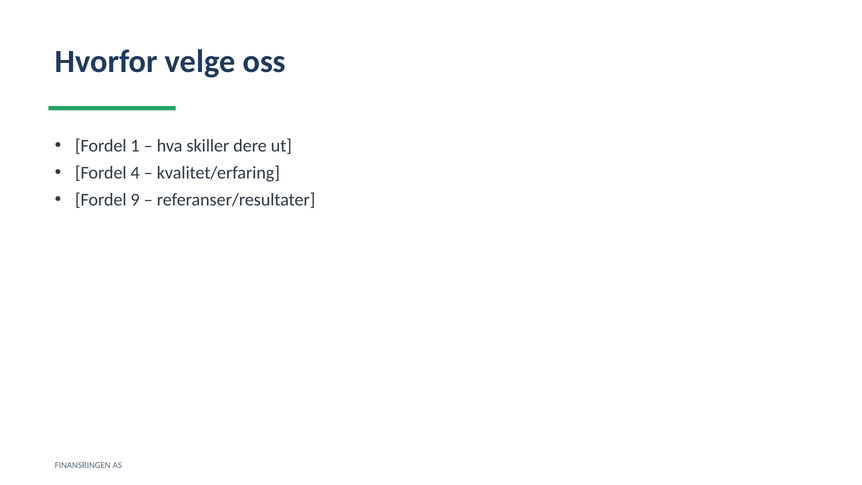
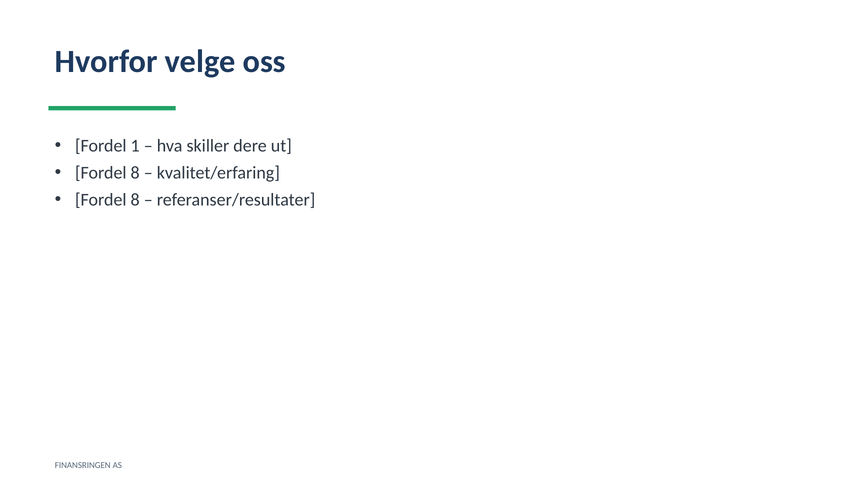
4: 4 -> 8 (135, 173)
9: 9 -> 8 (135, 200)
